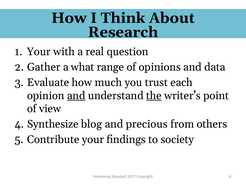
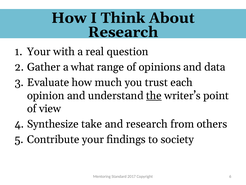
and underline: present -> none (76, 95)
blog: blog -> take (92, 124)
and precious: precious -> research (147, 124)
